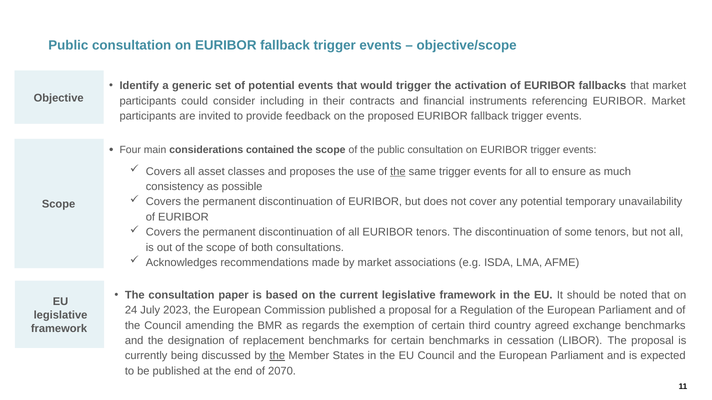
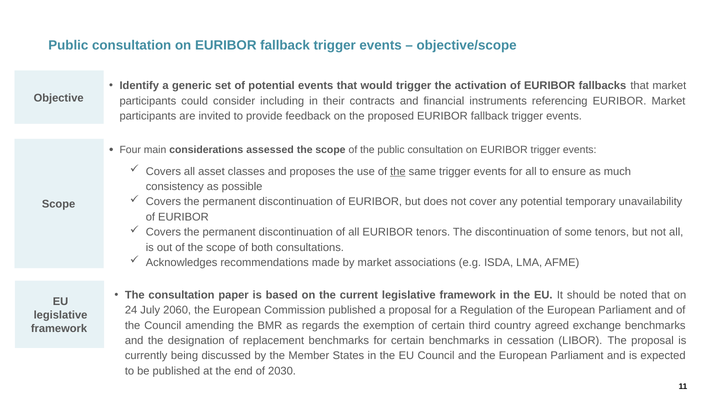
contained: contained -> assessed (270, 150)
2023: 2023 -> 2060 (177, 311)
the underline: present -> none (277, 356)
2070: 2070 -> 2030 (282, 371)
